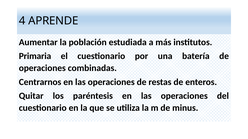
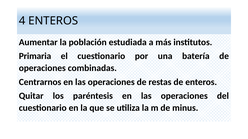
4 APRENDE: APRENDE -> ENTEROS (53, 21)
